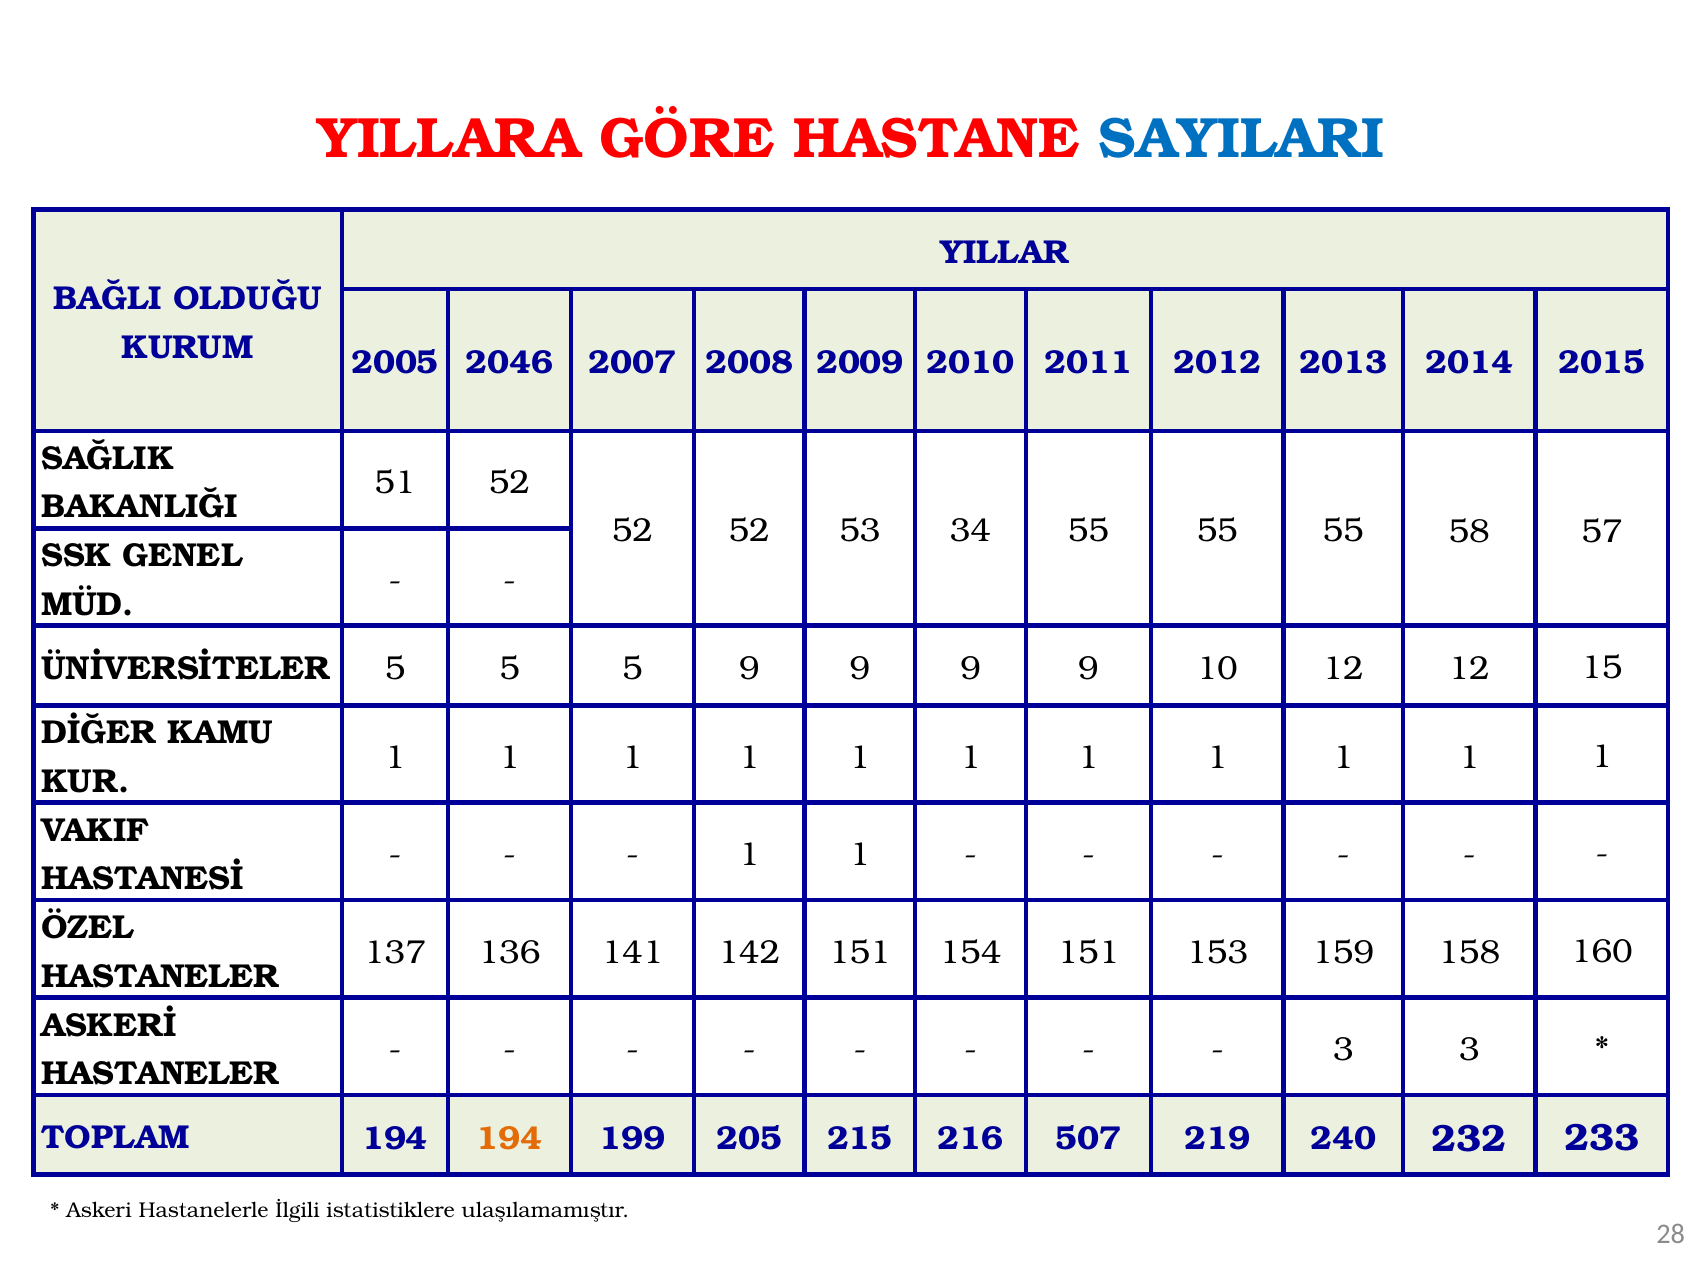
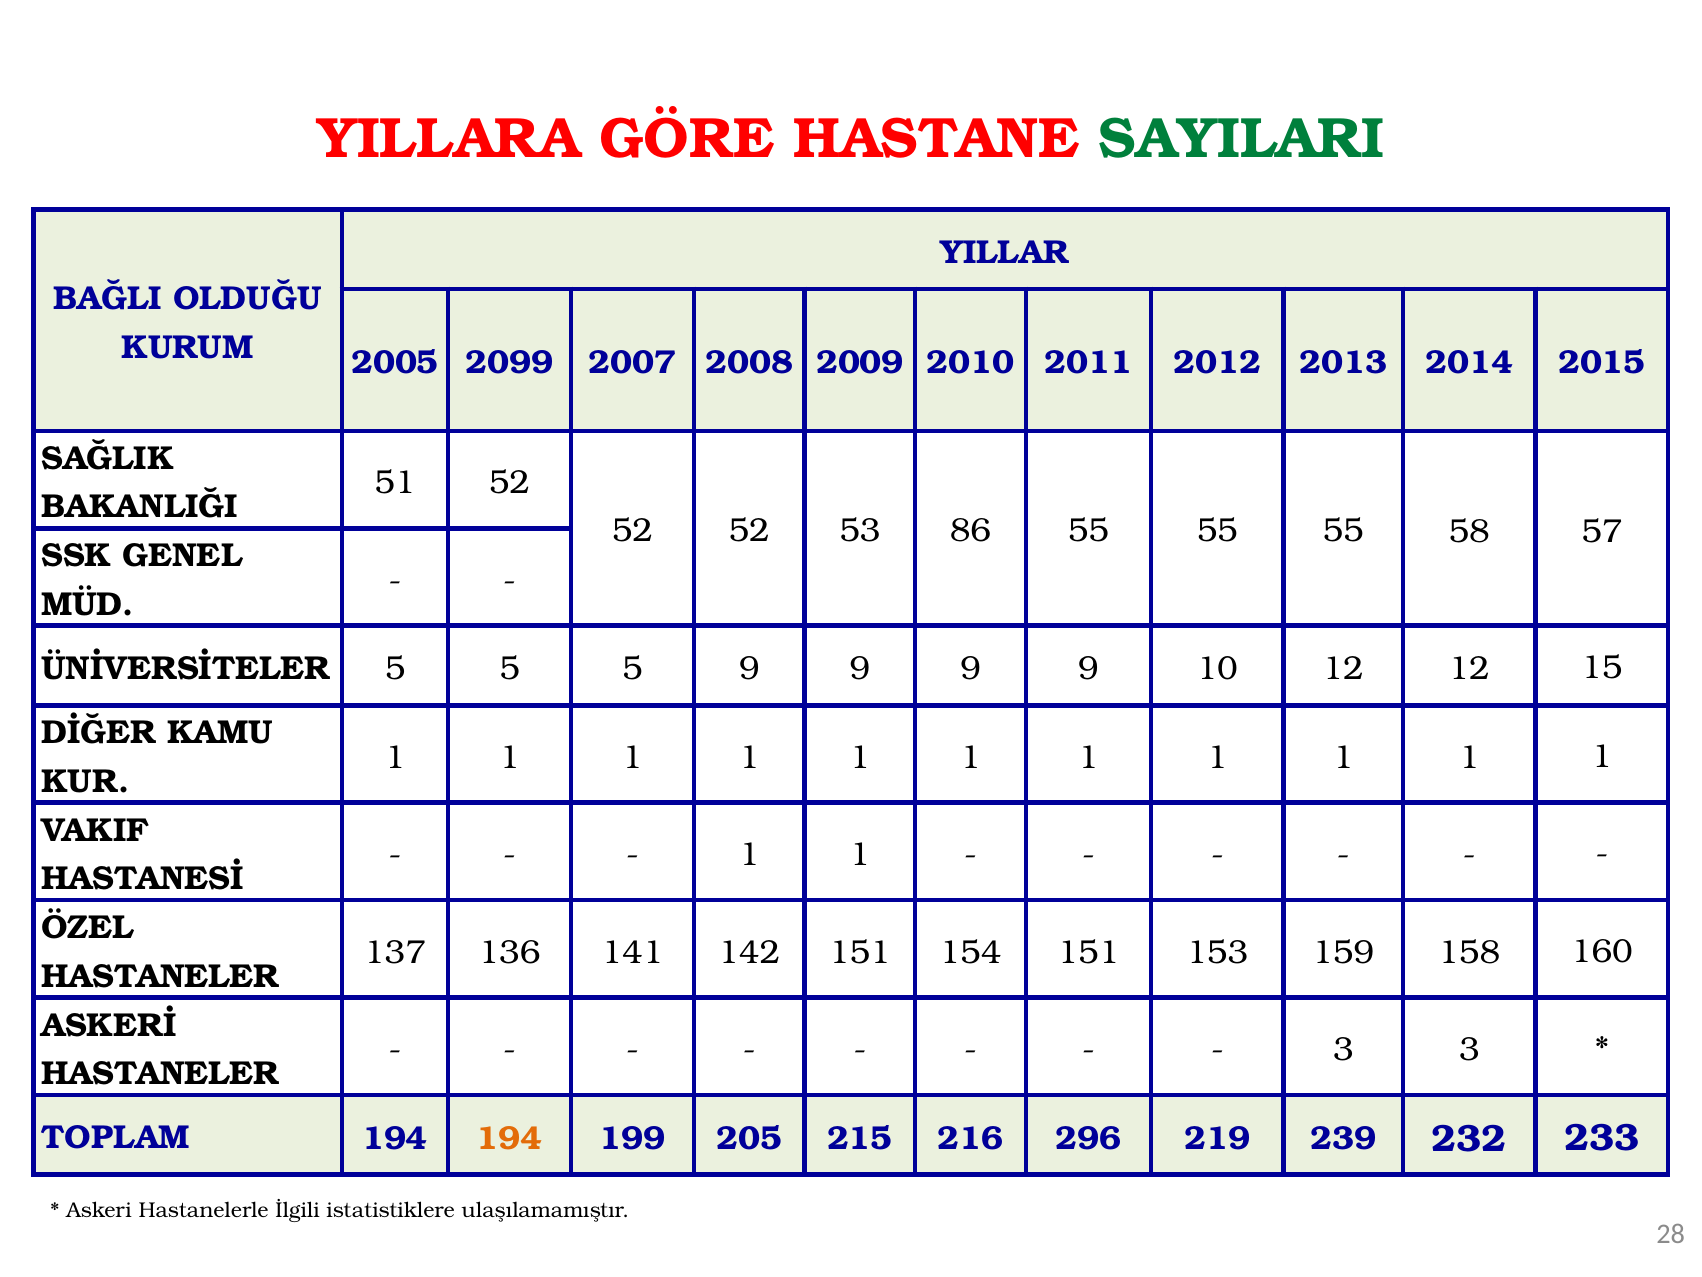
SAYILARI colour: blue -> green (1242, 138)
2046: 2046 -> 2099 (510, 363)
34: 34 -> 86 (970, 530)
507: 507 -> 296 (1088, 1138)
240: 240 -> 239 (1343, 1138)
